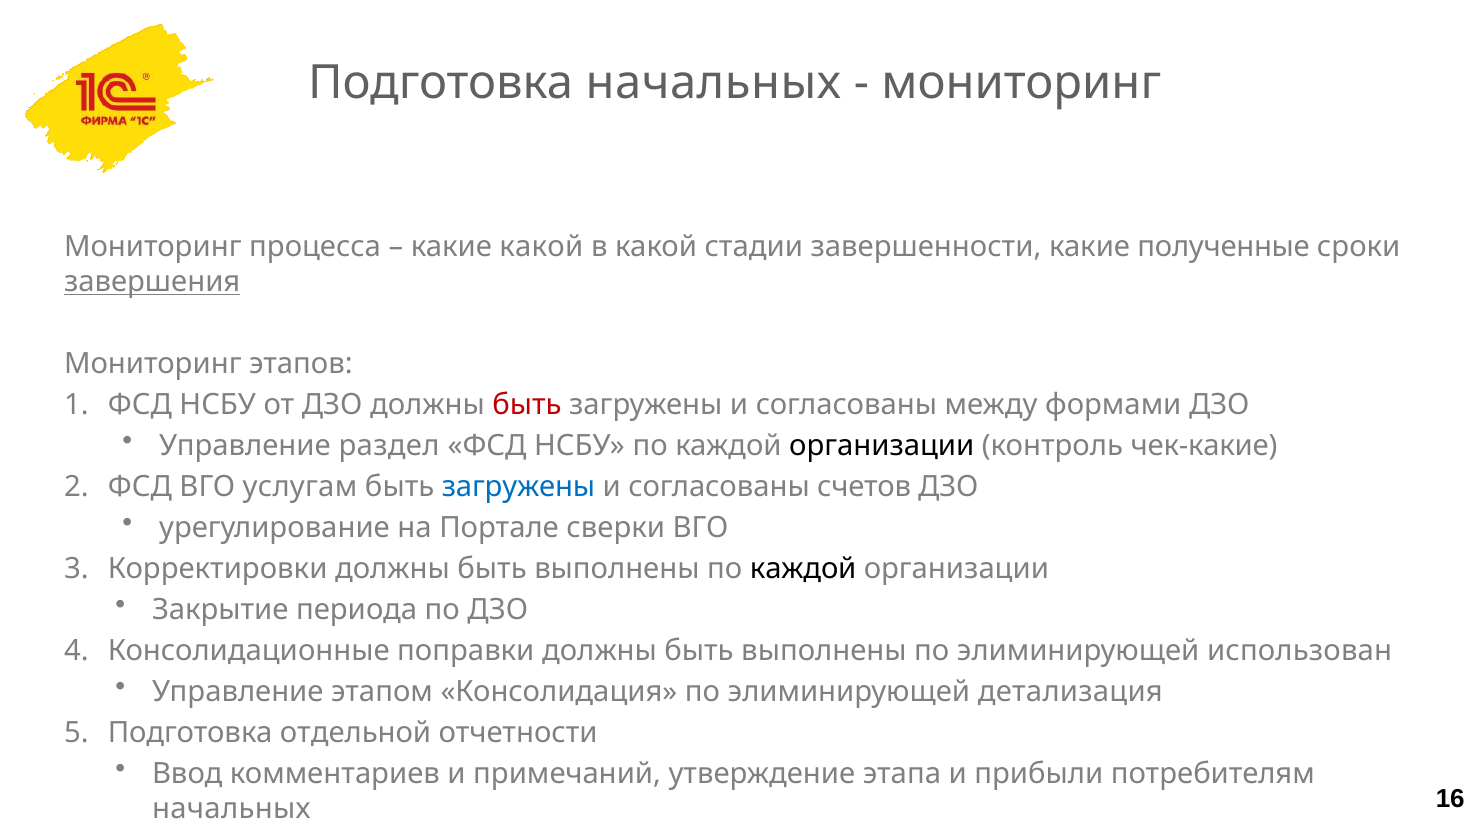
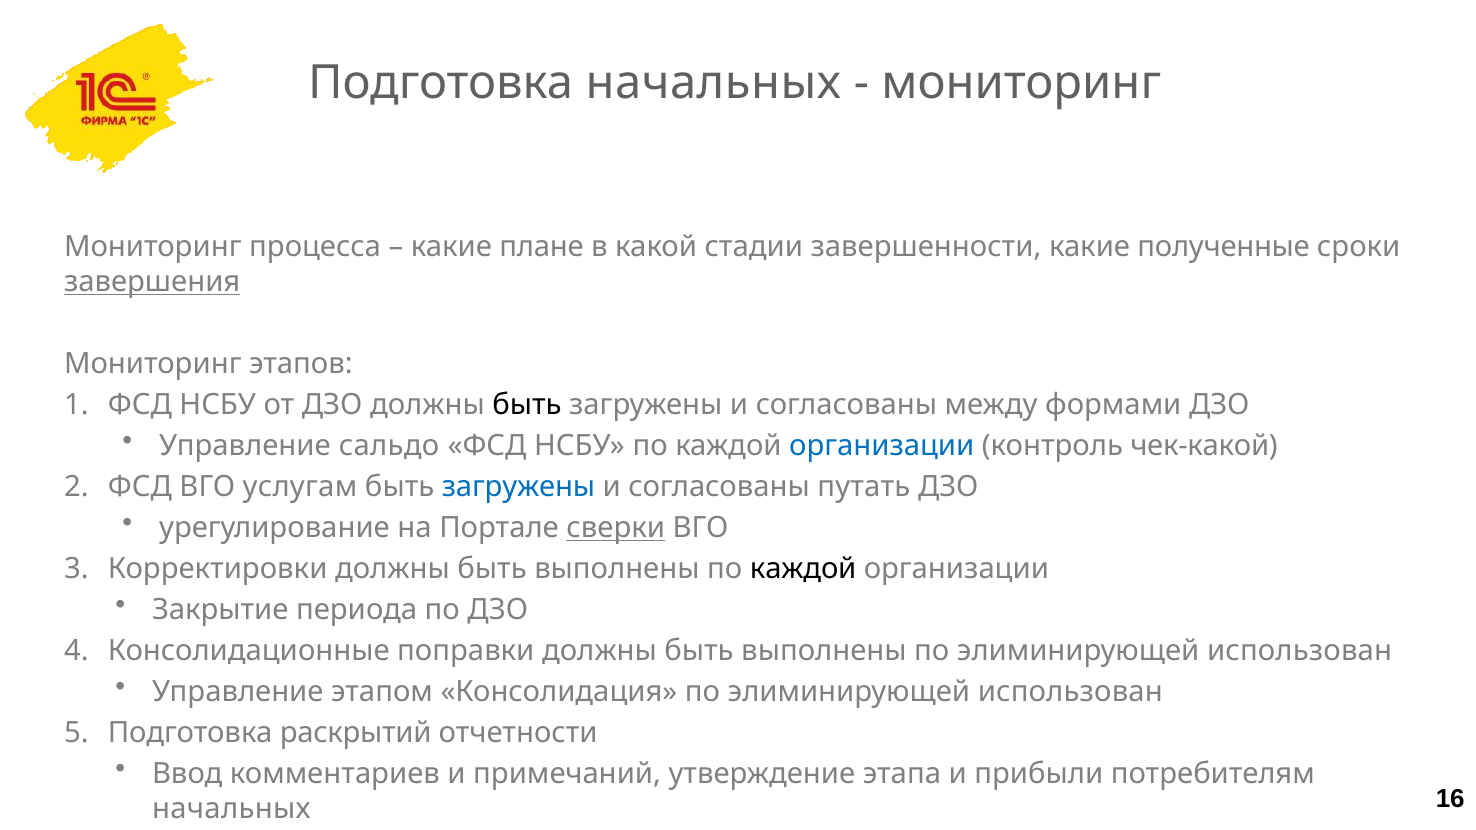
какие какой: какой -> плане (542, 247)
быть colour: red -> black (527, 405)
раздел: раздел -> сальдо (389, 446)
организации colour: black -> blue (882, 446)
чек-какие: чек-какие -> чек-какой (1204, 446)
счетов: счетов -> путать (864, 487)
сверки underline: none -> present (616, 528)
Консолидация по элиминирующей детализация: детализация -> использован (1070, 692)
отдельной: отдельной -> раскрытий (356, 733)
